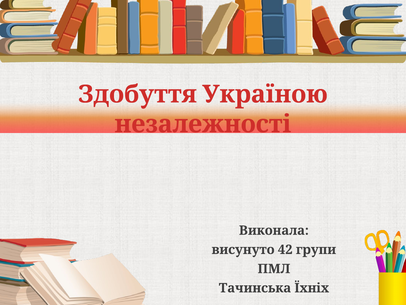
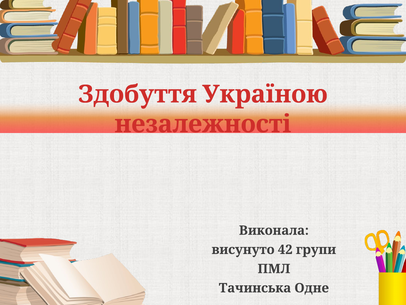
Їхніх: Їхніх -> Одне (312, 288)
